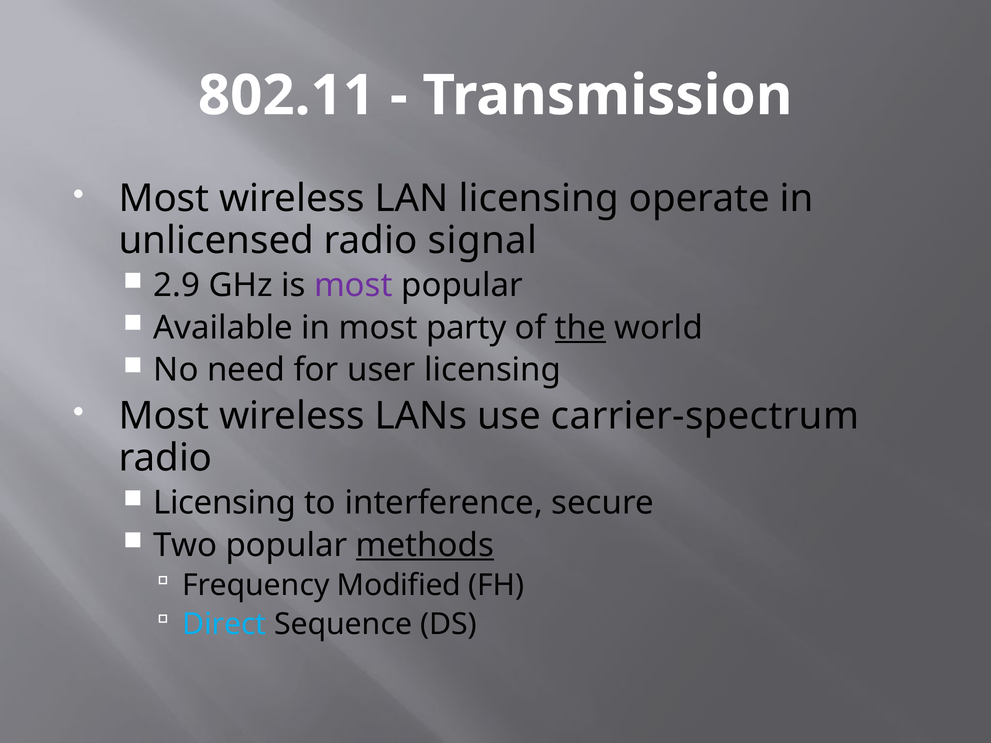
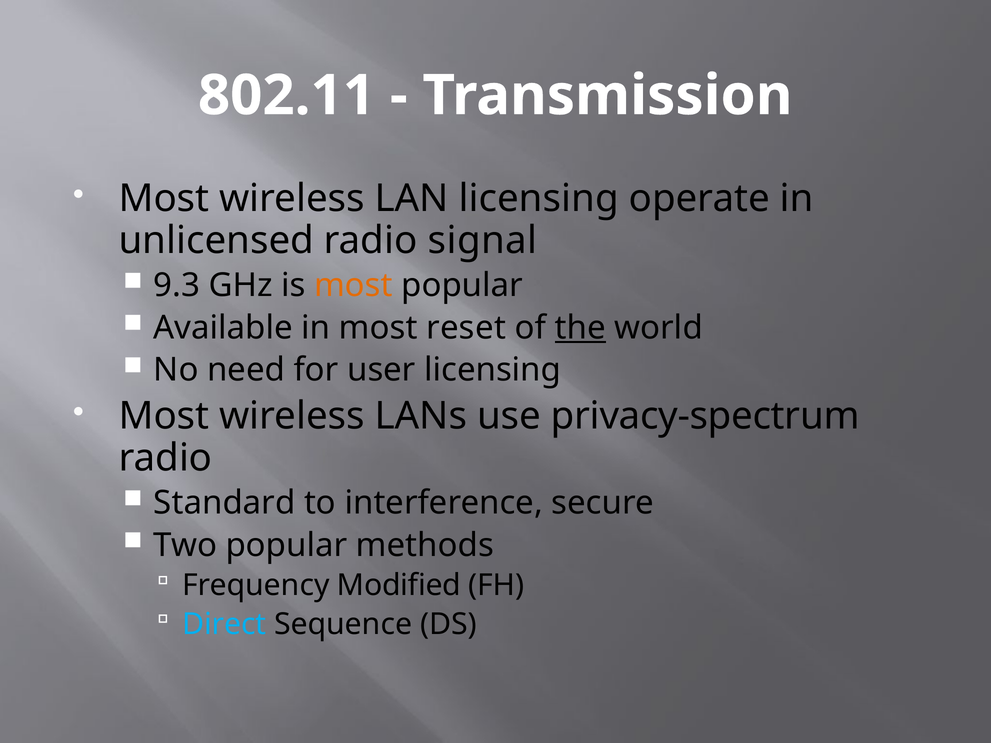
2.9: 2.9 -> 9.3 (177, 286)
most colour: purple -> orange (353, 286)
party: party -> reset (466, 328)
carrier-spectrum: carrier-spectrum -> privacy-spectrum (705, 416)
Licensing: Licensing -> Standard (224, 503)
methods underline: present -> none (425, 545)
